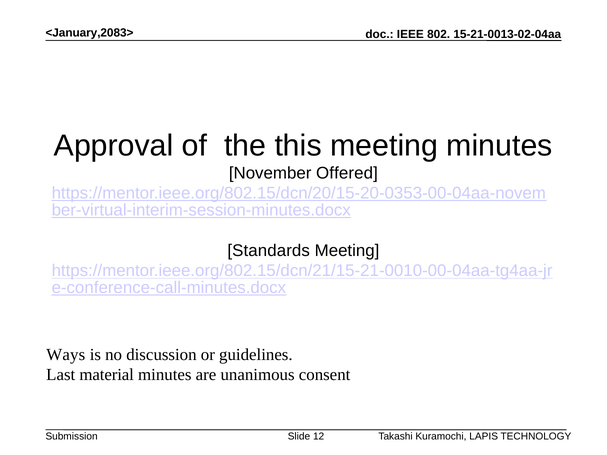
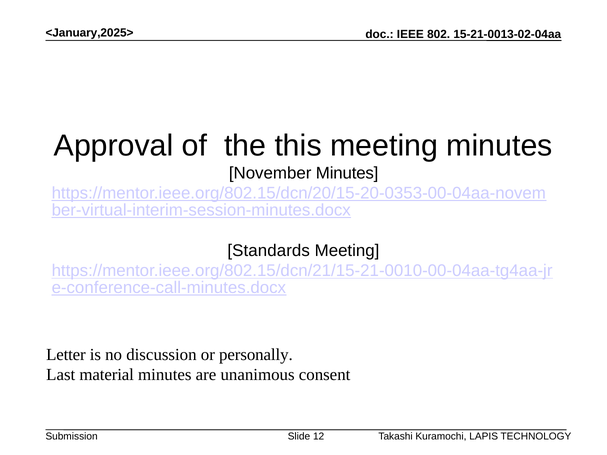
<January,2083>: <January,2083> -> <January,2025> (89, 33)
November Offered: Offered -> Minutes (347, 173)
Ways: Ways -> Letter (66, 355)
guidelines: guidelines -> personally (256, 355)
